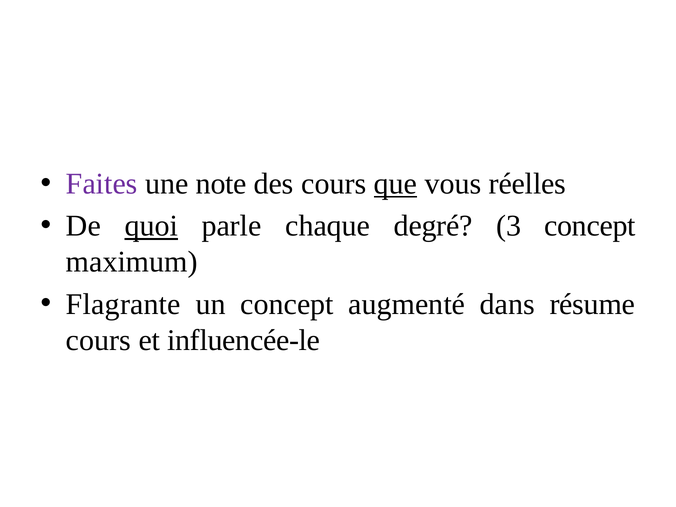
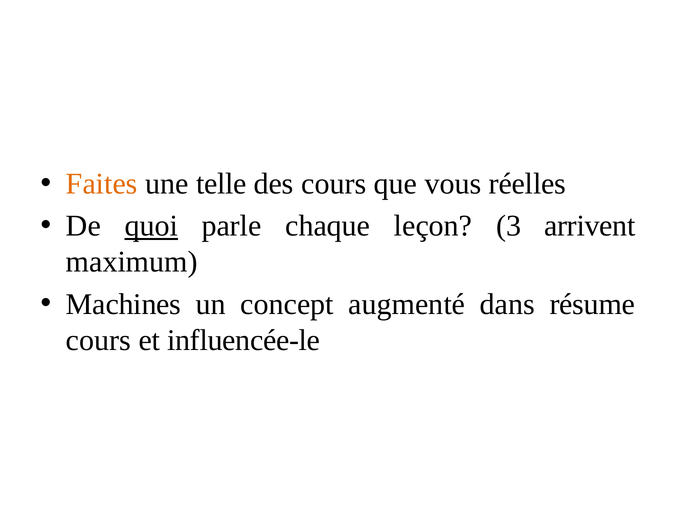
Faites colour: purple -> orange (102, 184)
note: note -> telle (221, 184)
que underline: present -> none (395, 184)
degré: degré -> leçon (433, 226)
3 concept: concept -> arrivent (590, 226)
Flagrante: Flagrante -> Machines (124, 304)
